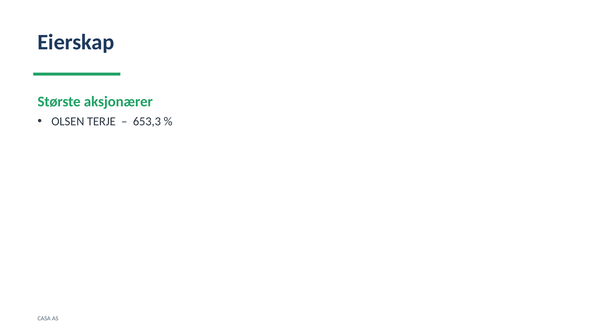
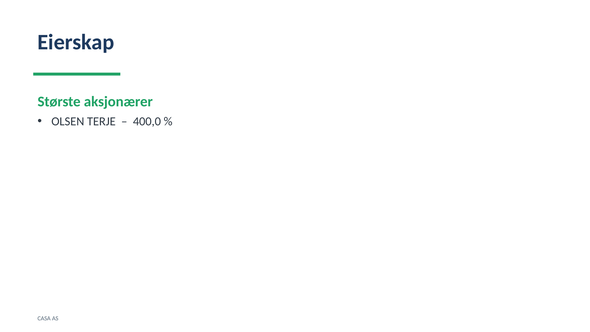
653,3: 653,3 -> 400,0 (147, 121)
